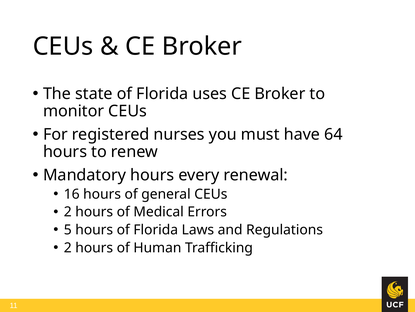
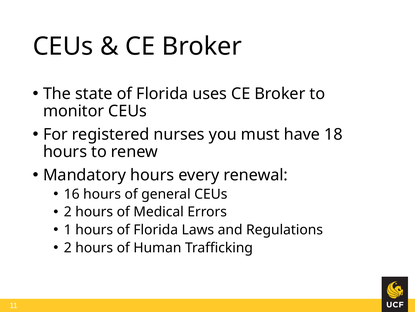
64: 64 -> 18 (333, 134)
5: 5 -> 1 (68, 229)
